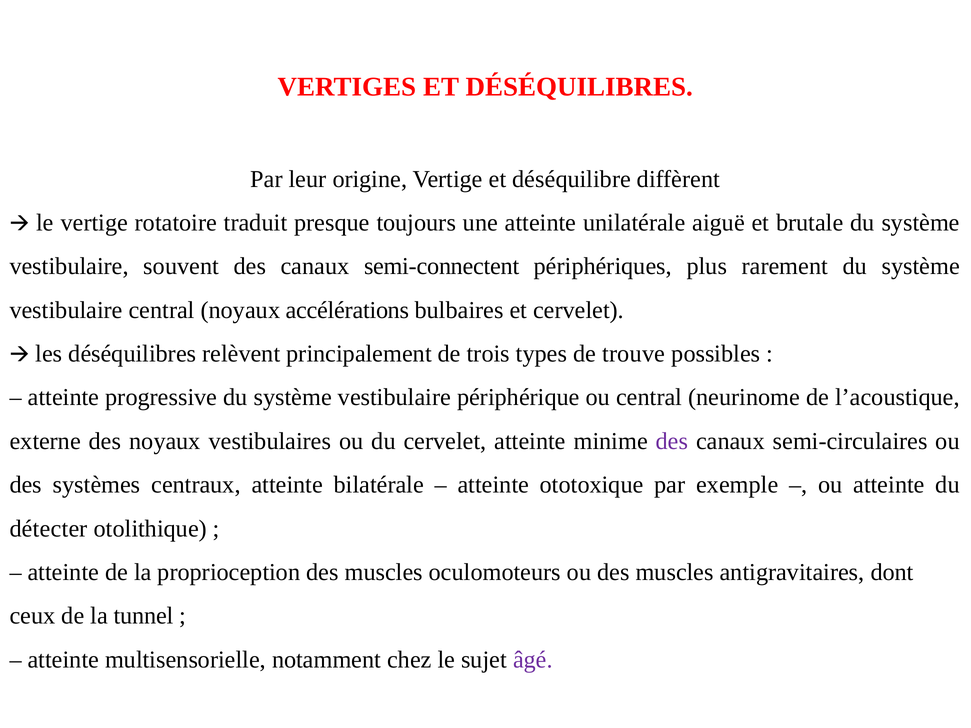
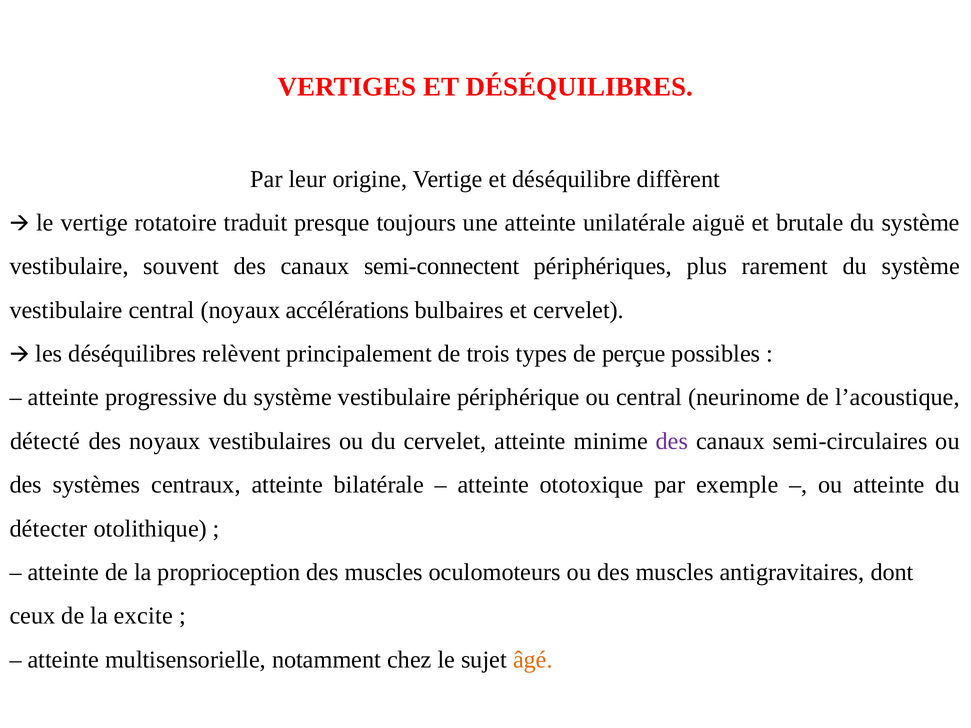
trouve: trouve -> perçue (634, 354)
externe: externe -> détecté (45, 441)
tunnel: tunnel -> excite (143, 616)
âgé colour: purple -> orange (533, 660)
